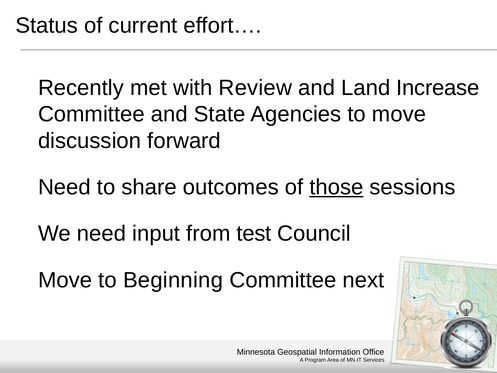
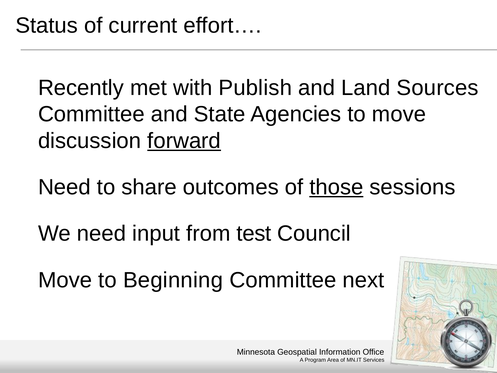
Review: Review -> Publish (255, 88)
Increase: Increase -> Sources (438, 88)
forward underline: none -> present (184, 141)
